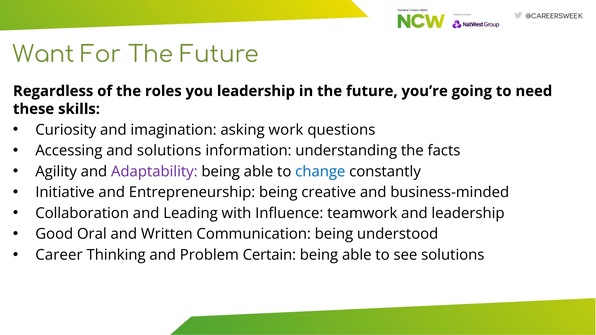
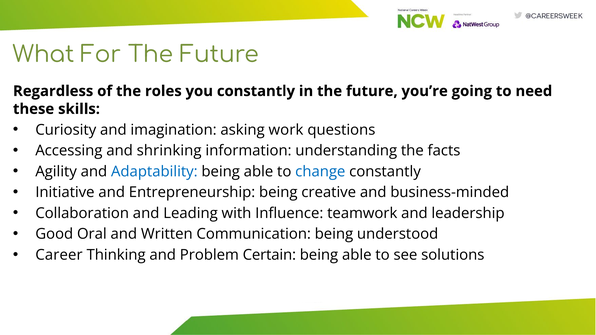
Want: Want -> What (43, 55)
you leadership: leadership -> constantly (256, 91)
and solutions: solutions -> shrinking (169, 151)
Adaptability colour: purple -> blue (154, 172)
